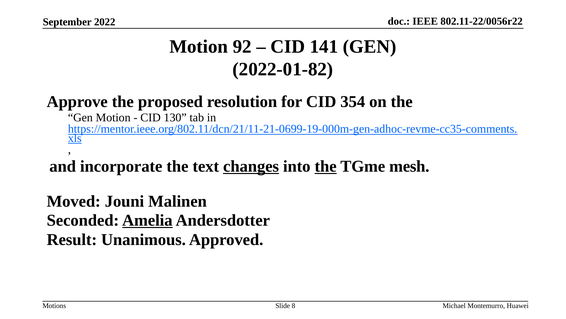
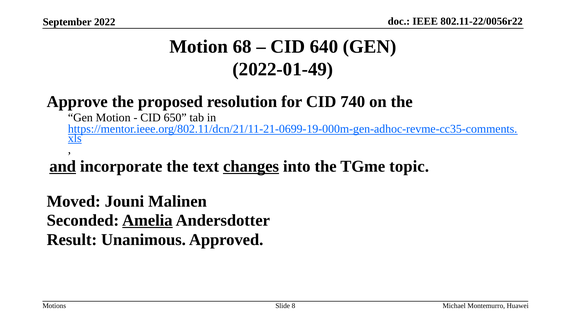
92: 92 -> 68 (242, 47)
141: 141 -> 640 (324, 47)
2022-01-82: 2022-01-82 -> 2022-01-49 (283, 69)
354: 354 -> 740 (353, 101)
130: 130 -> 650 (175, 117)
and underline: none -> present (63, 166)
the underline: present -> none (326, 166)
mesh: mesh -> topic (409, 166)
